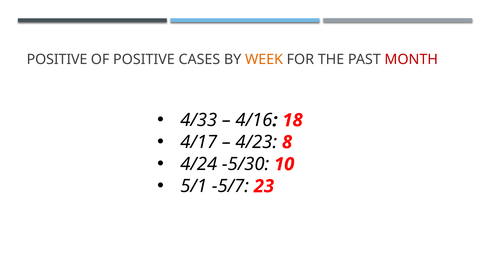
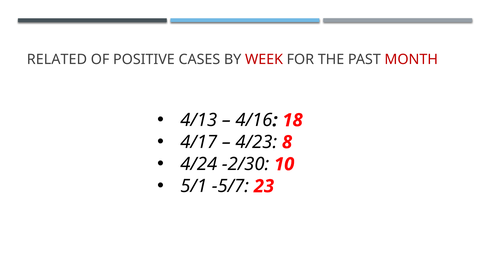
POSITIVE: POSITIVE -> RELATED (57, 60)
WEEK colour: orange -> red (264, 60)
4/33: 4/33 -> 4/13 (199, 120)
-5/30: -5/30 -> -2/30 (246, 165)
